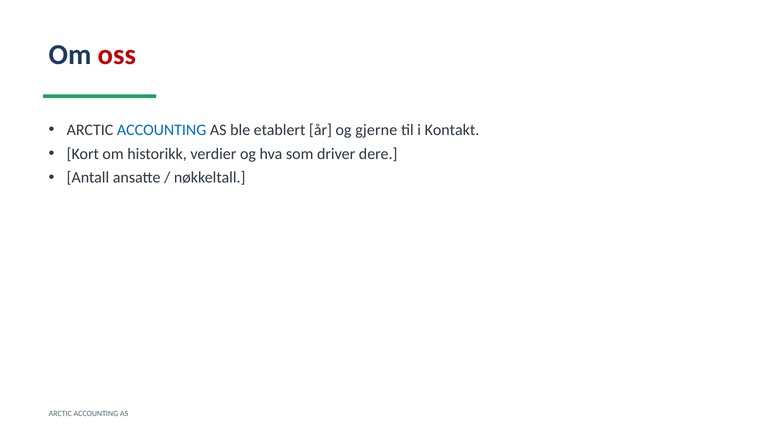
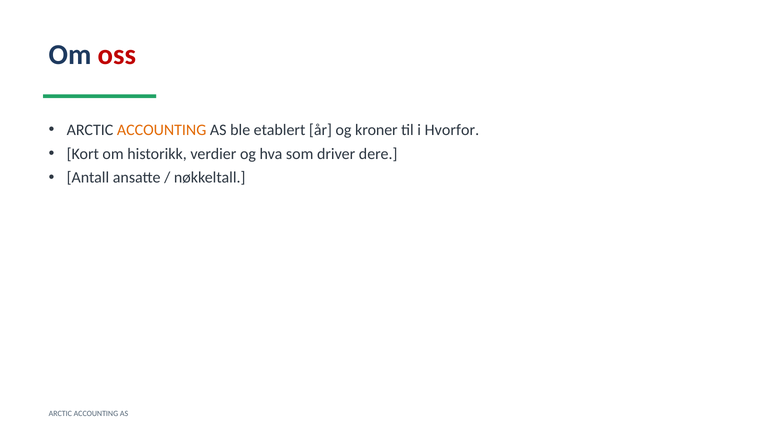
ACCOUNTING colour: blue -> orange (162, 130)
gjerne: gjerne -> kroner (376, 130)
Kontakt: Kontakt -> Hvorfor (452, 130)
